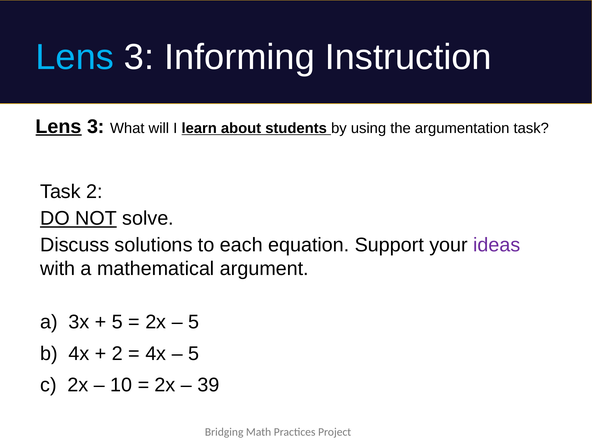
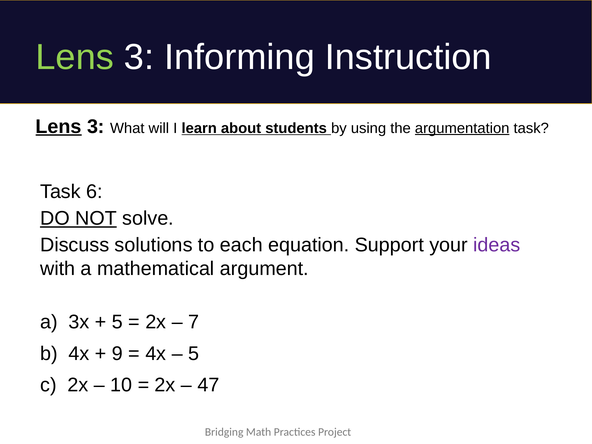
Lens colour: light blue -> light green (75, 57)
argumentation underline: none -> present (462, 128)
Task 2: 2 -> 6 (94, 192)
5: 5 -> 7 (194, 322)
2: 2 -> 9 (117, 353)
39: 39 -> 47 (208, 385)
